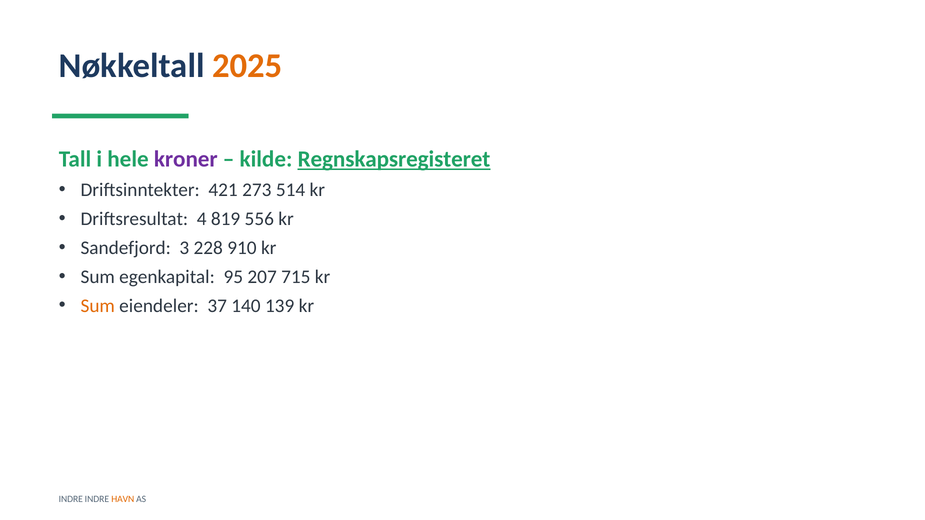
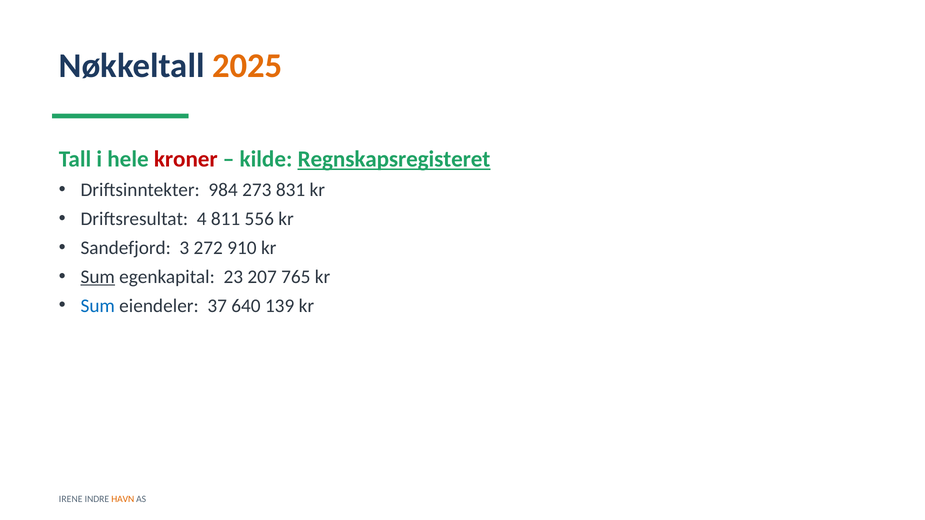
kroner colour: purple -> red (186, 159)
421: 421 -> 984 (223, 190)
514: 514 -> 831 (291, 190)
819: 819 -> 811 (226, 219)
228: 228 -> 272 (208, 248)
Sum underline: none -> present (98, 277)
95: 95 -> 23 (233, 277)
715: 715 -> 765 (296, 277)
Sum colour: orange -> blue (98, 306)
140: 140 -> 640 (246, 306)
INDRE: INDRE -> IRENE (71, 499)
